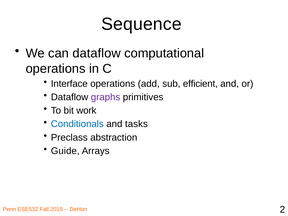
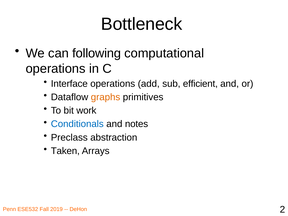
Sequence: Sequence -> Bottleneck (142, 24)
can dataflow: dataflow -> following (97, 53)
graphs colour: purple -> orange (106, 97)
tasks: tasks -> notes (137, 124)
Guide: Guide -> Taken (65, 151)
